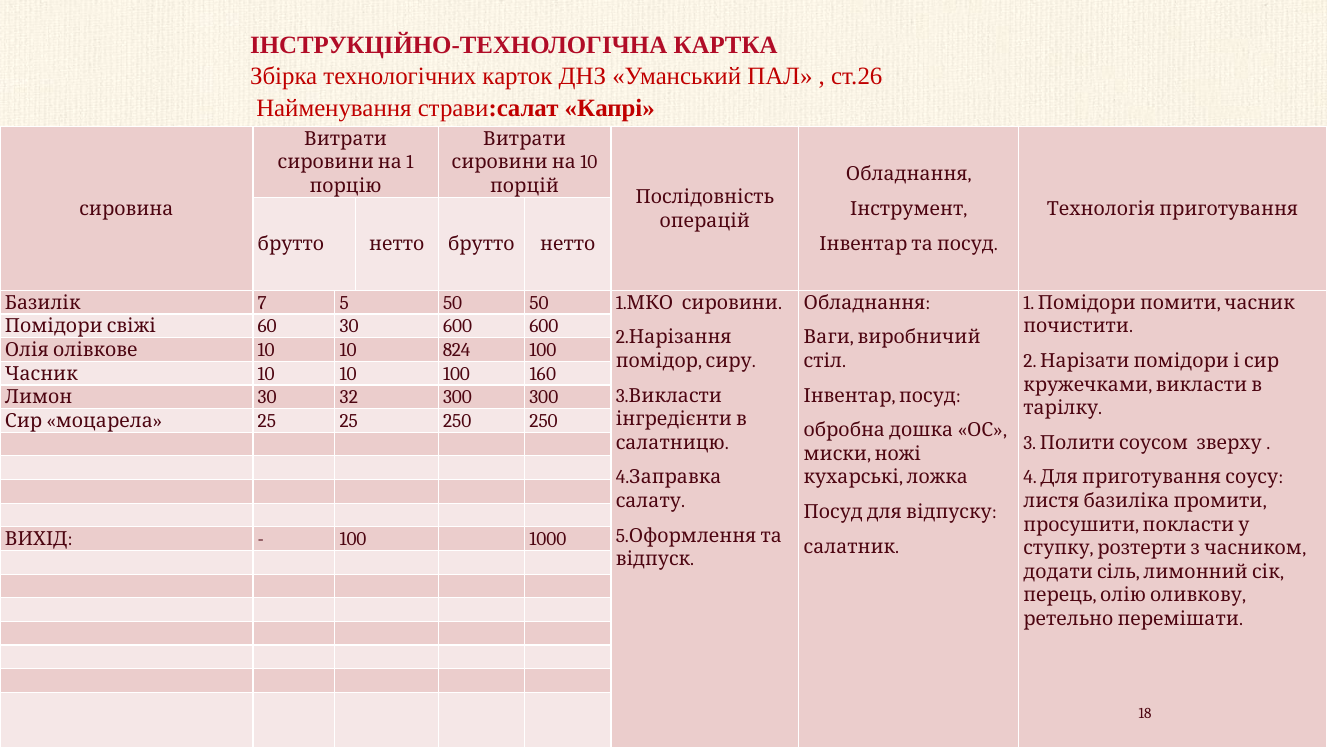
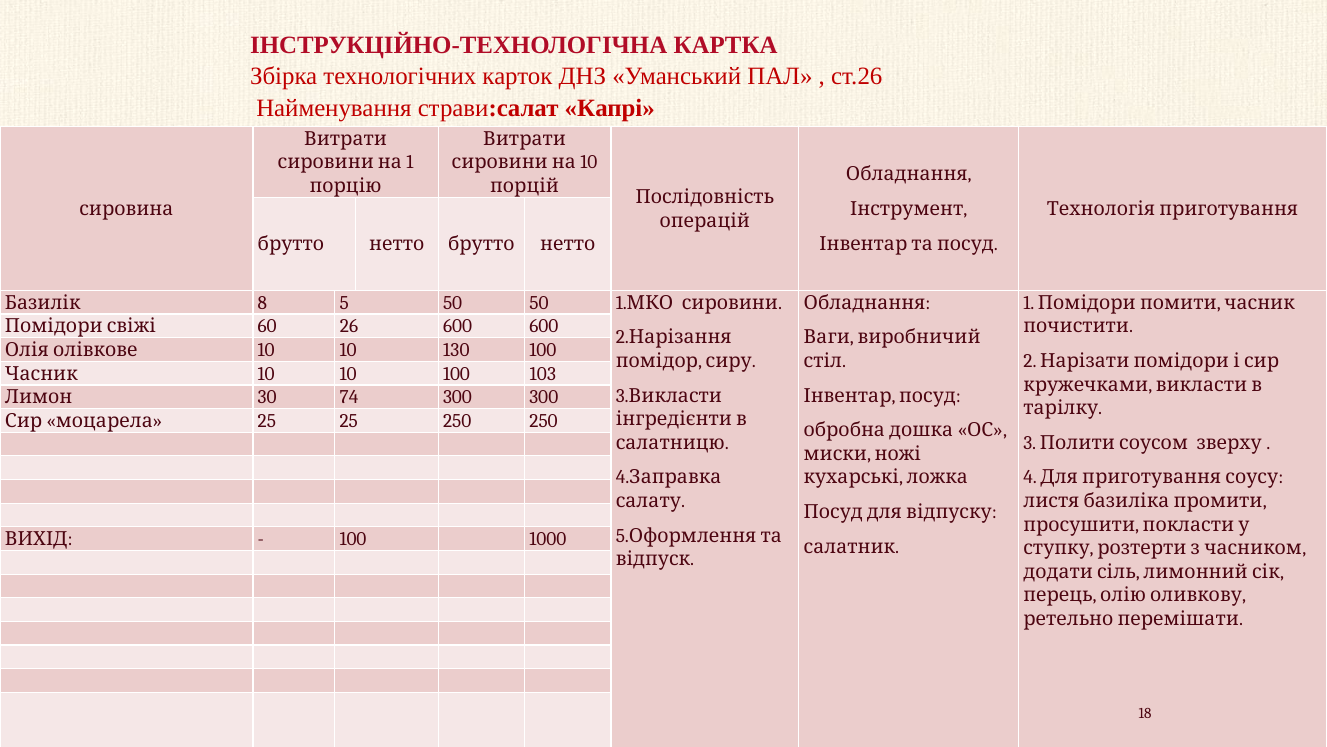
7: 7 -> 8 (262, 303)
60 30: 30 -> 26 (349, 326)
824: 824 -> 130 (456, 350)
160: 160 -> 103 (543, 374)
32: 32 -> 74 (349, 397)
